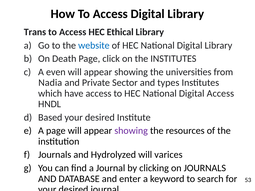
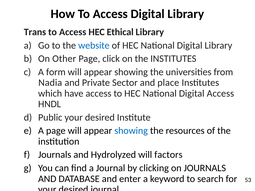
Death: Death -> Other (64, 59)
even: even -> form (56, 72)
types: types -> place (168, 83)
Based: Based -> Public (50, 118)
showing colour: purple -> blue (131, 131)
varices: varices -> factors (168, 155)
